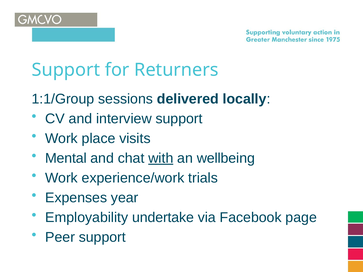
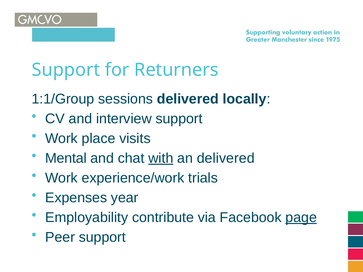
an wellbeing: wellbeing -> delivered (226, 158)
undertake: undertake -> contribute (163, 218)
page underline: none -> present (301, 218)
